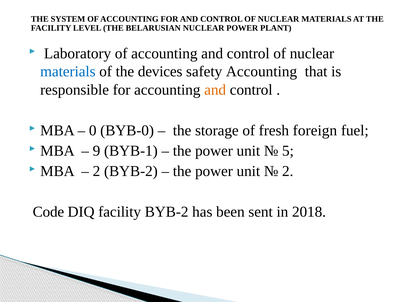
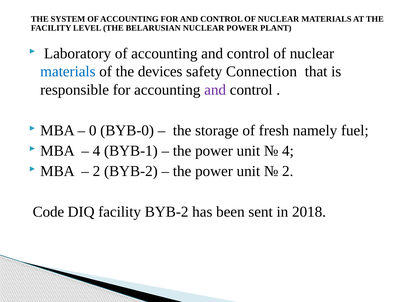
safety Accounting: Accounting -> Connection (261, 72)
and colour: orange -> purple (215, 90)
foreign: foreign -> namely (315, 131)
9: 9 -> 4 (96, 151)
5: 5 -> 4 (288, 151)
